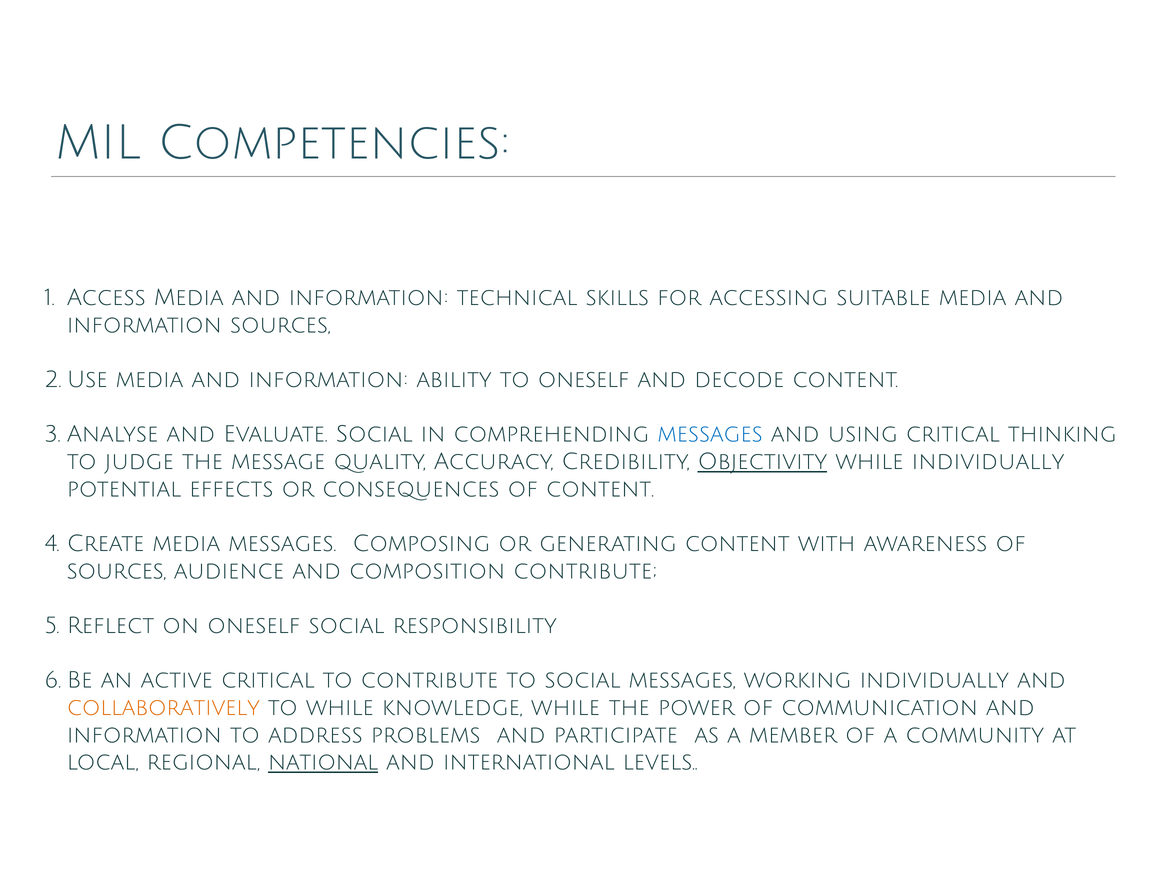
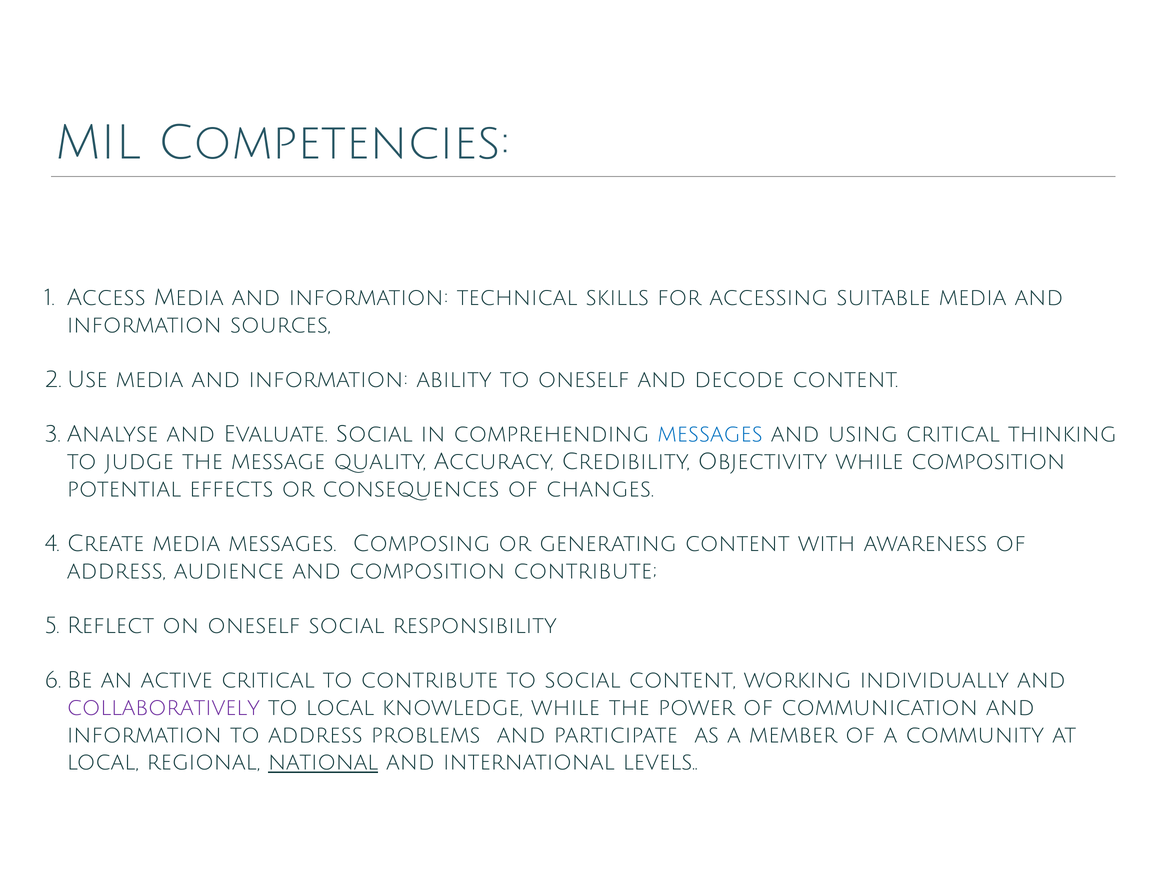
Objectivity underline: present -> none (762, 462)
while individually: individually -> composition (988, 462)
of content: content -> changes (600, 489)
sources: sources -> address (116, 571)
social messages: messages -> content (682, 681)
collaboratively colour: orange -> purple (163, 708)
to while: while -> local (340, 708)
